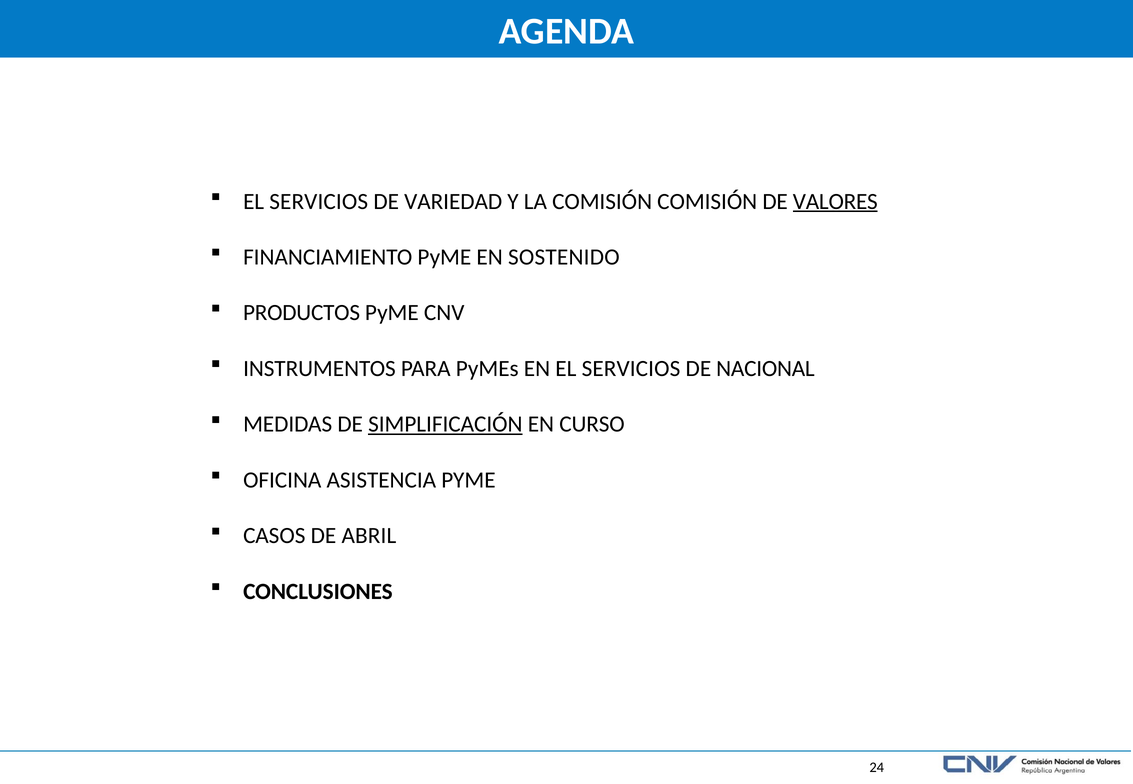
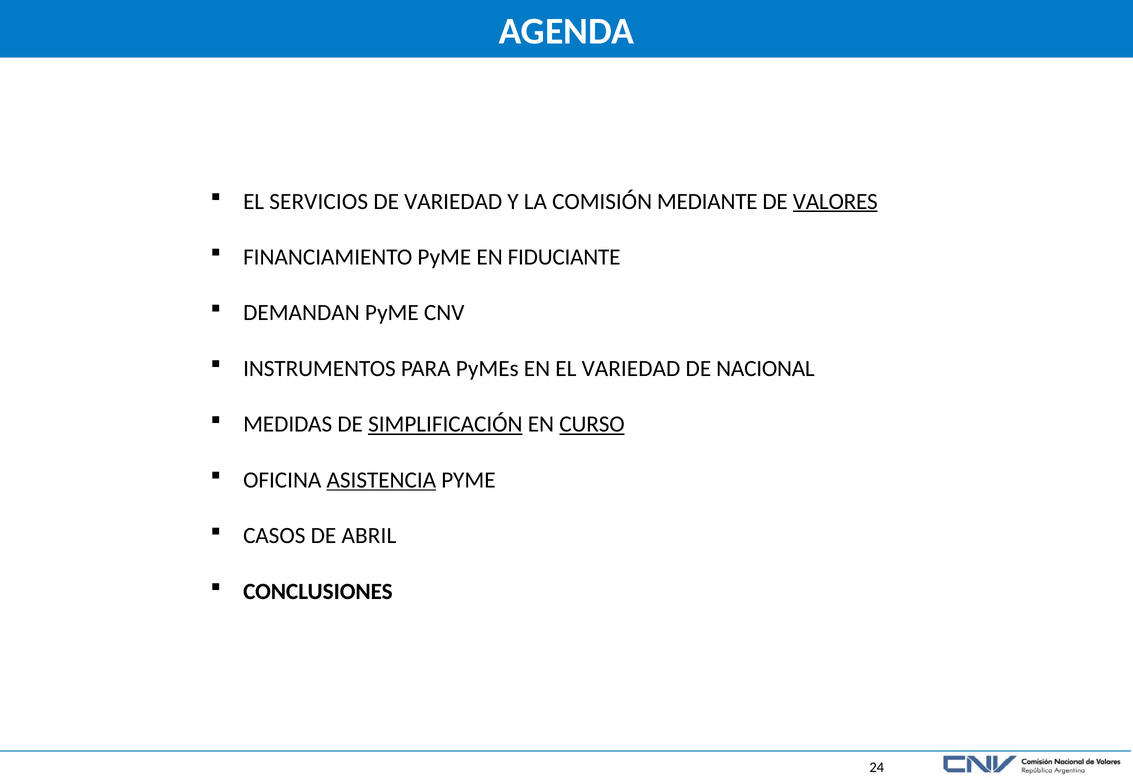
COMISIÓN COMISIÓN: COMISIÓN -> MEDIANTE (707, 201)
SOSTENIDO: SOSTENIDO -> FIDUCIANTE (564, 257)
PRODUCTOS: PRODUCTOS -> DEMANDAN (301, 313)
EN EL SERVICIOS: SERVICIOS -> VARIEDAD (631, 369)
CURSO underline: none -> present (592, 424)
ASISTENCIA underline: none -> present (381, 480)
